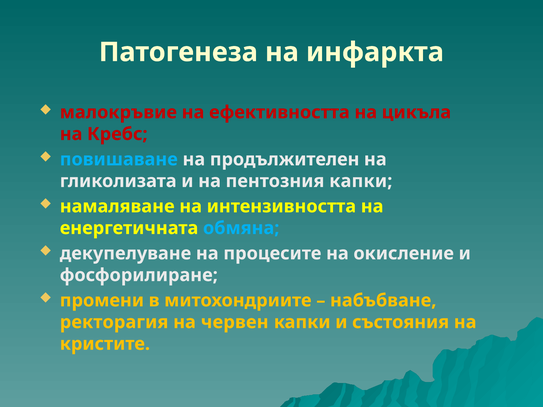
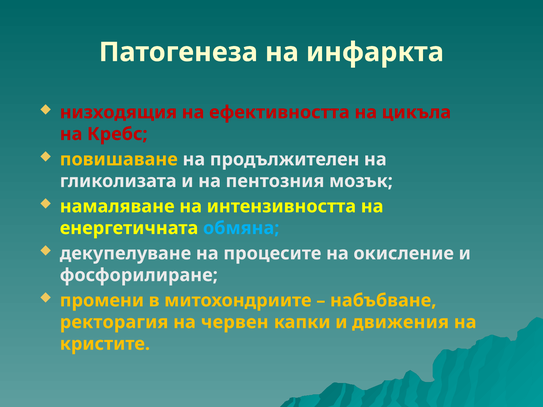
малокръвие: малокръвие -> низходящия (118, 112)
повишаване colour: light blue -> yellow (119, 159)
пентозния капки: капки -> мозък (361, 181)
състояния: състояния -> движения (401, 322)
